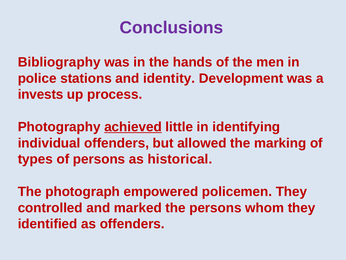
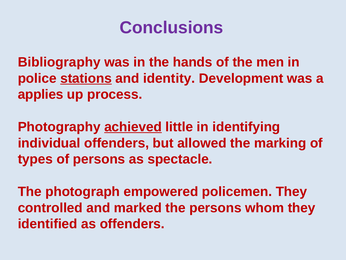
stations underline: none -> present (86, 78)
invests: invests -> applies (41, 94)
historical: historical -> spectacle (180, 159)
